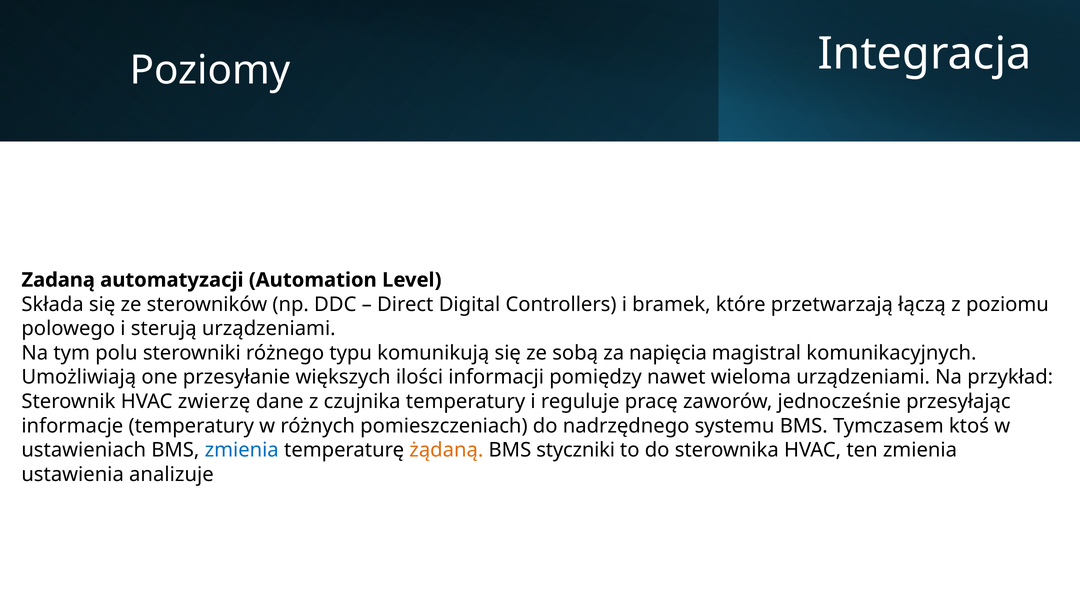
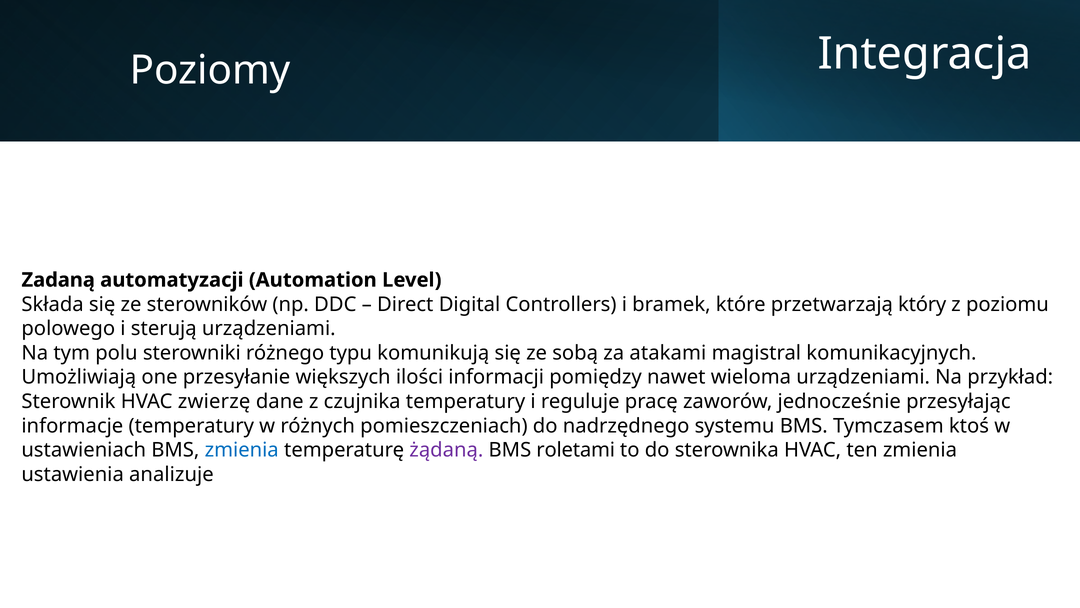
łączą: łączą -> który (922, 304)
napięcia: napięcia -> atakami (668, 353)
żądaną colour: orange -> purple (446, 450)
styczniki: styczniki -> roletami (576, 450)
